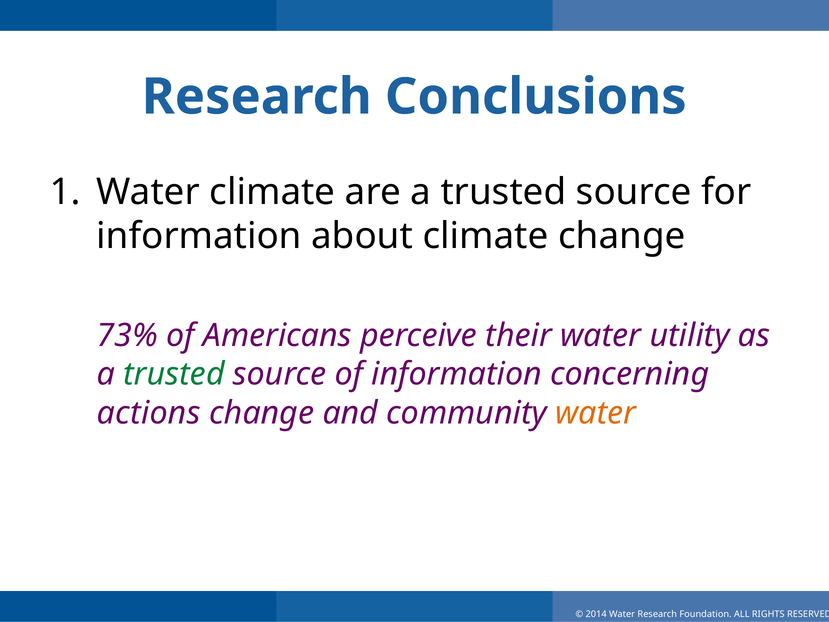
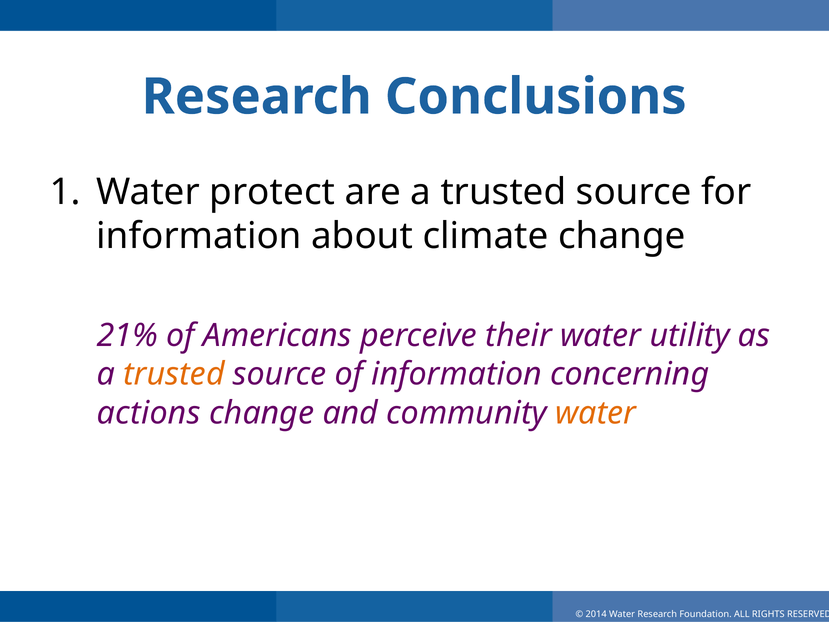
Water climate: climate -> protect (272, 192)
73%: 73% -> 21% (127, 335)
trusted colour: green -> orange (174, 374)
